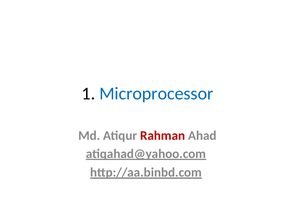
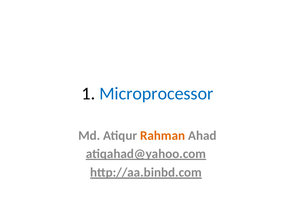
Rahman colour: red -> orange (163, 136)
